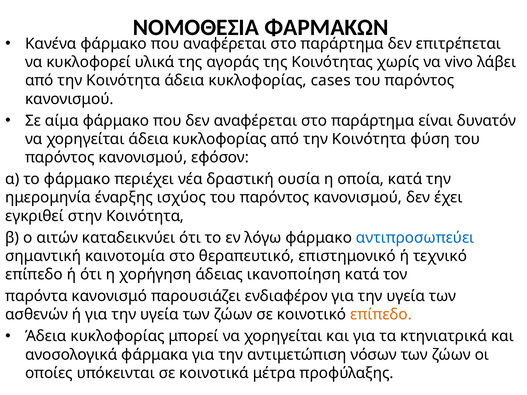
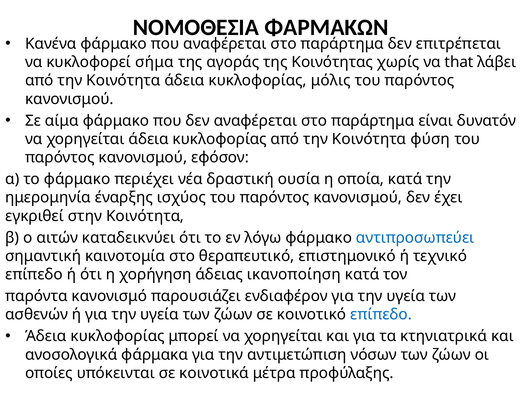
υλικά: υλικά -> σήμα (154, 62)
vivo: vivo -> that (459, 62)
cases: cases -> μόλις (331, 81)
επίπεδο colour: orange -> blue (381, 315)
